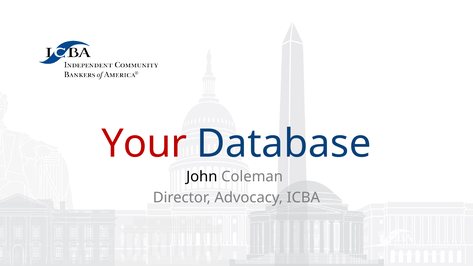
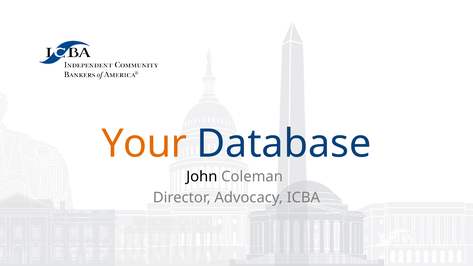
Your colour: red -> orange (144, 144)
